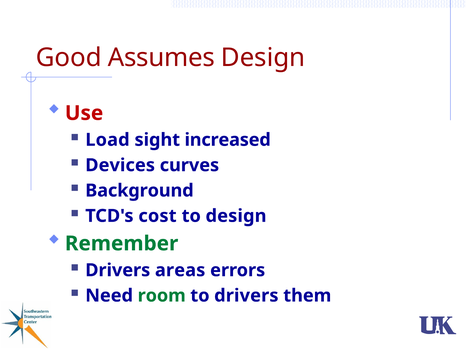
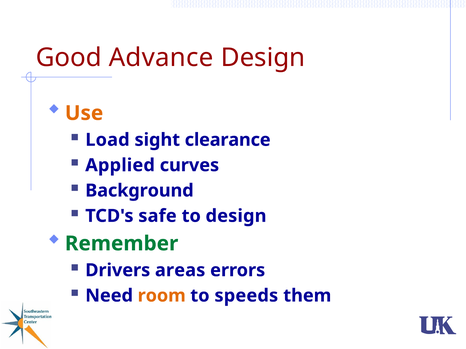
Assumes: Assumes -> Advance (161, 58)
Use colour: red -> orange (84, 113)
increased: increased -> clearance (228, 140)
Devices: Devices -> Applied (120, 165)
cost: cost -> safe (157, 216)
room colour: green -> orange (162, 296)
to drivers: drivers -> speeds (246, 296)
